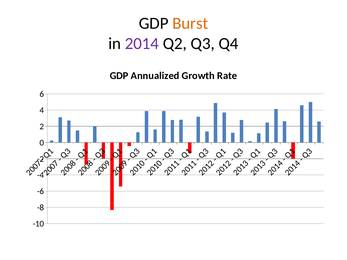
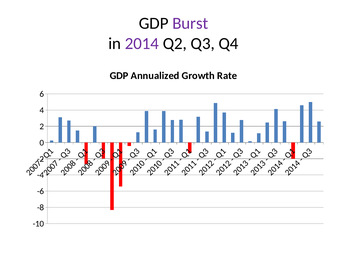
Burst colour: orange -> purple (190, 23)
